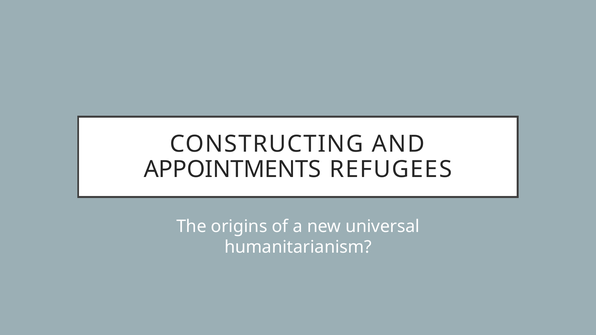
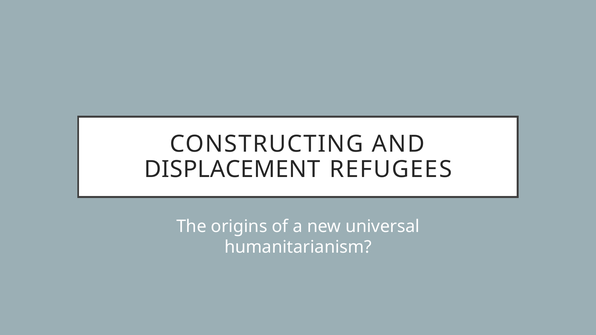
APPOINTMENTS: APPOINTMENTS -> DISPLACEMENT (232, 169)
